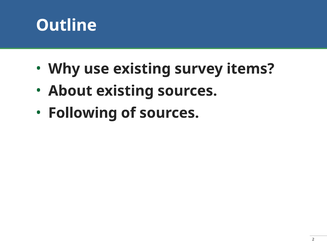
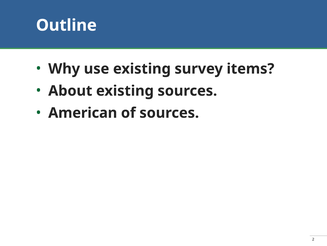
Following: Following -> American (83, 113)
